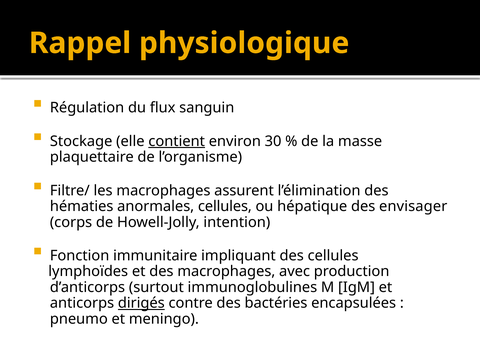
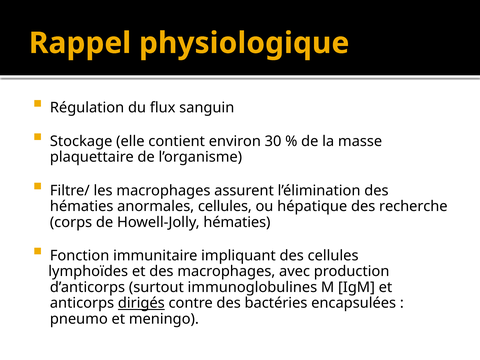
contient underline: present -> none (177, 141)
envisager: envisager -> recherche (413, 206)
Howell-Jolly intention: intention -> hématies (237, 222)
